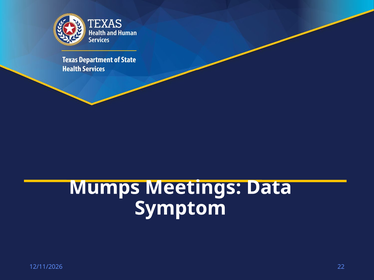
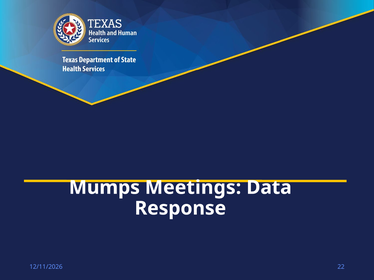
Symptom: Symptom -> Response (180, 209)
